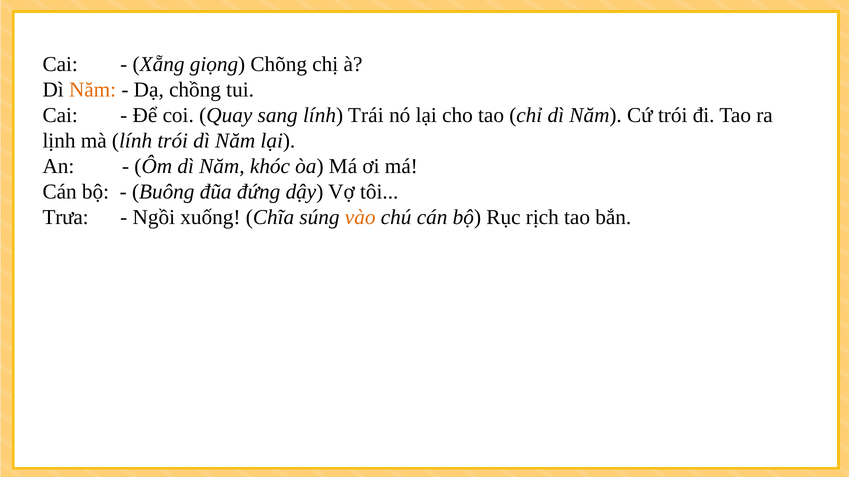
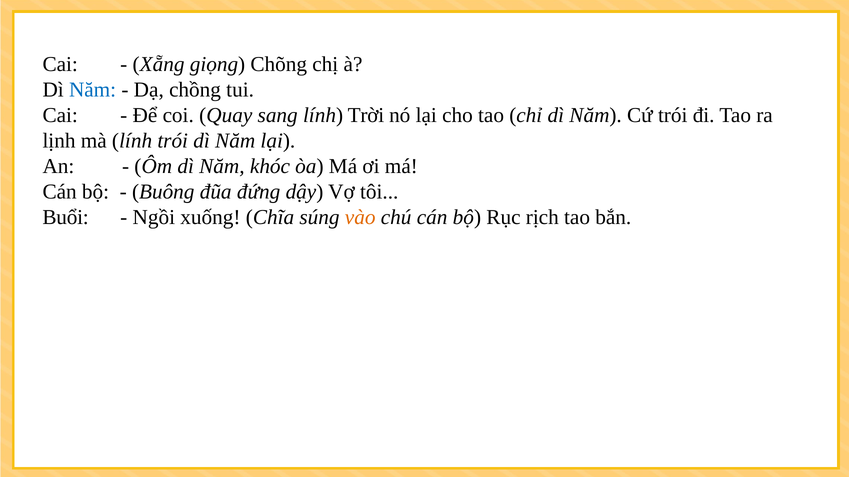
Năm colour: orange -> blue (93, 90)
Trái: Trái -> Trời (366, 115)
Trưa: Trưa -> Buổi (66, 217)
